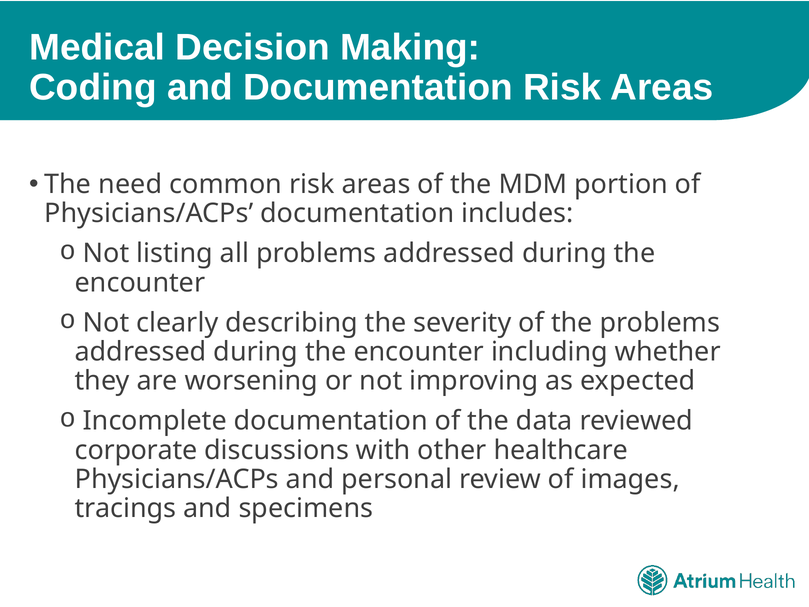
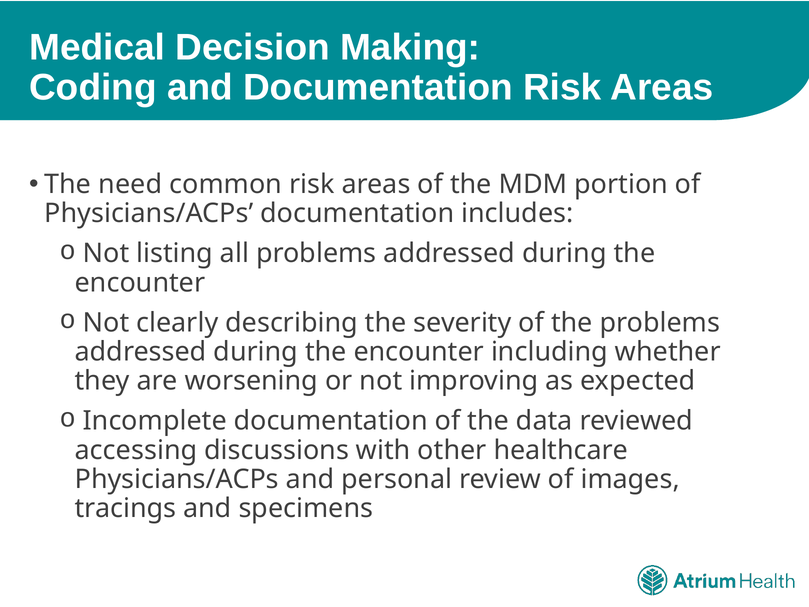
corporate: corporate -> accessing (136, 450)
